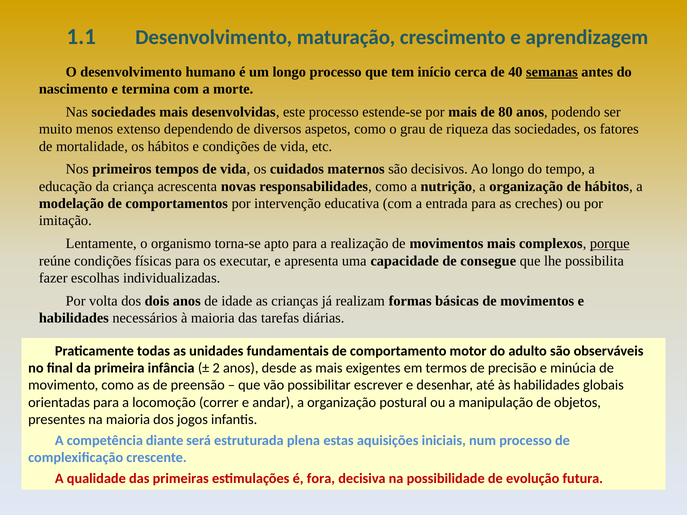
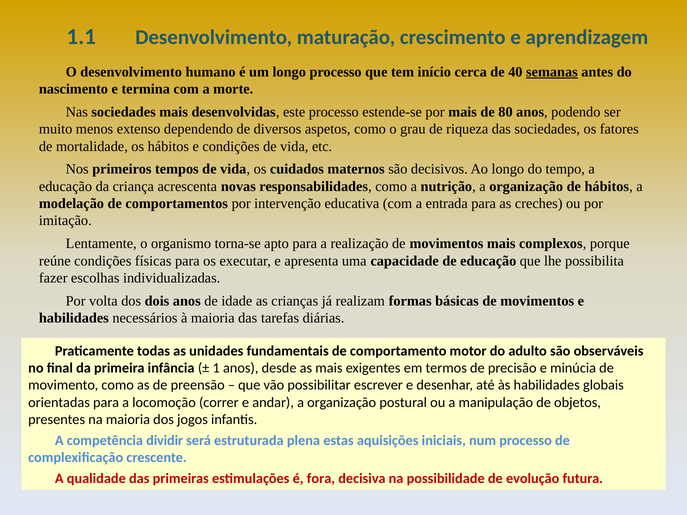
porque underline: present -> none (610, 244)
de consegue: consegue -> educação (488, 261)
2: 2 -> 1 (216, 368)
diante: diante -> dividir (165, 441)
